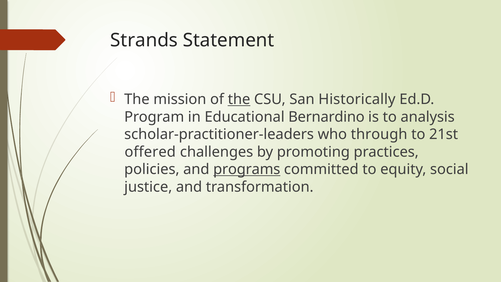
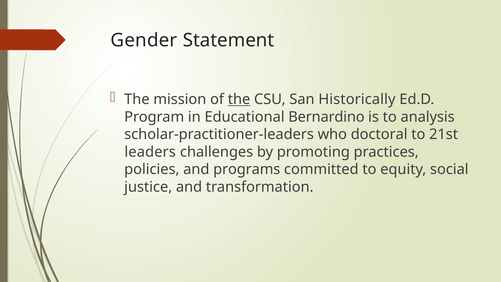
Strands: Strands -> Gender (144, 40)
through: through -> doctoral (379, 134)
offered: offered -> leaders (150, 152)
programs underline: present -> none (247, 169)
